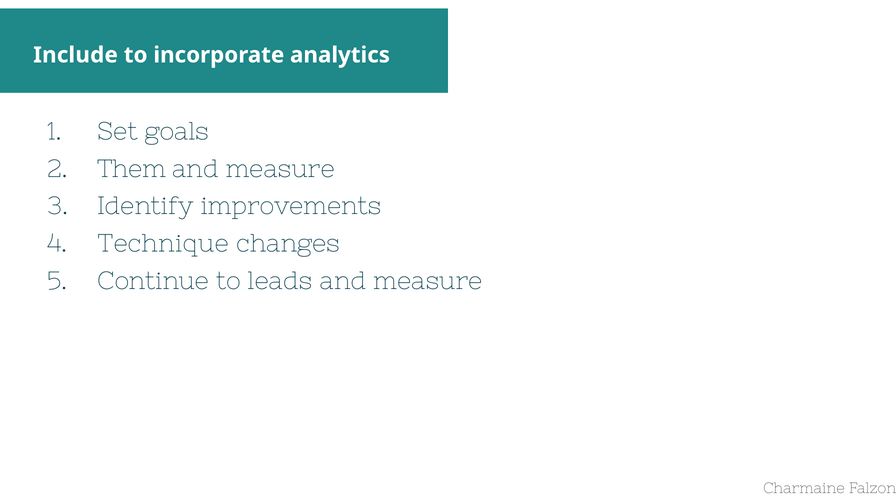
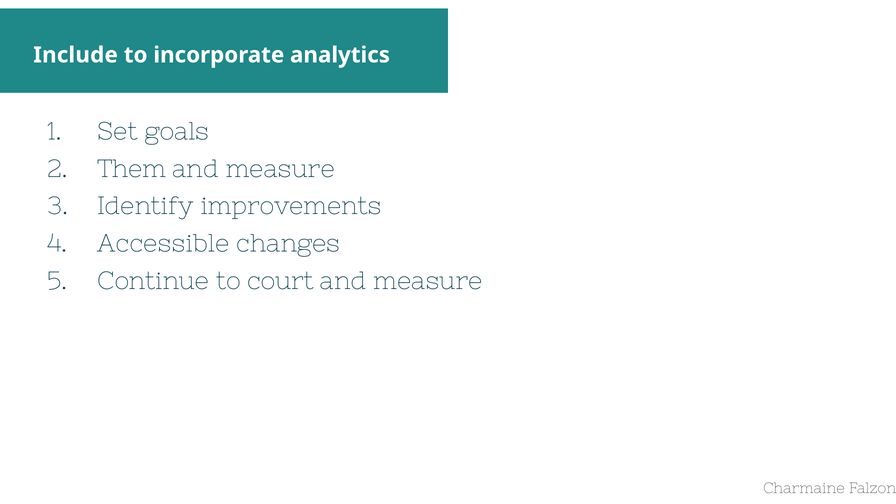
Technique: Technique -> Accessible (163, 244)
leads: leads -> court (280, 281)
